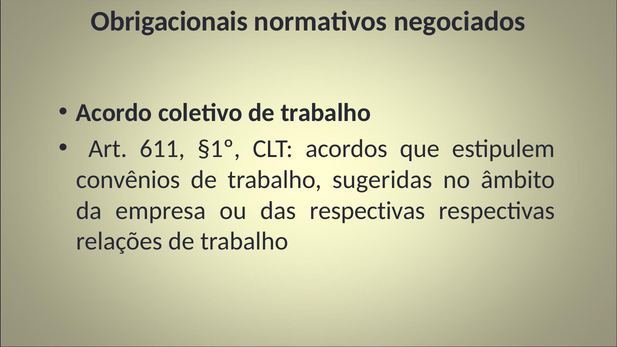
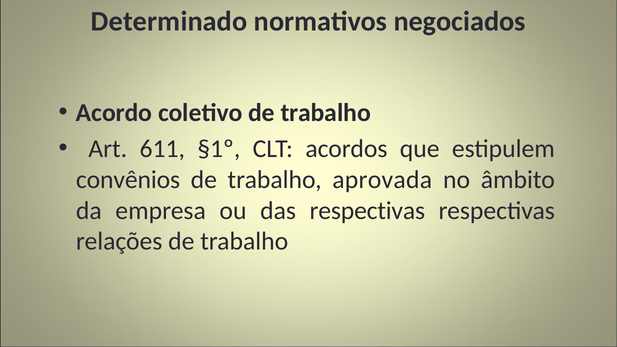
Obrigacionais: Obrigacionais -> Determinado (169, 21)
sugeridas: sugeridas -> aprovada (382, 180)
